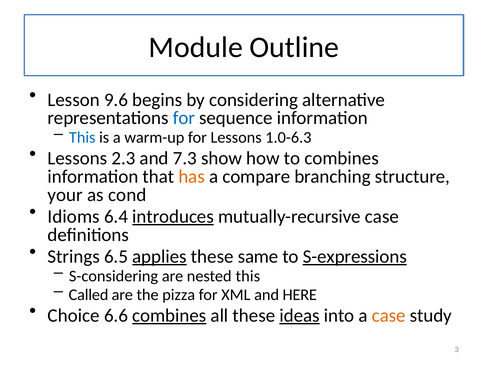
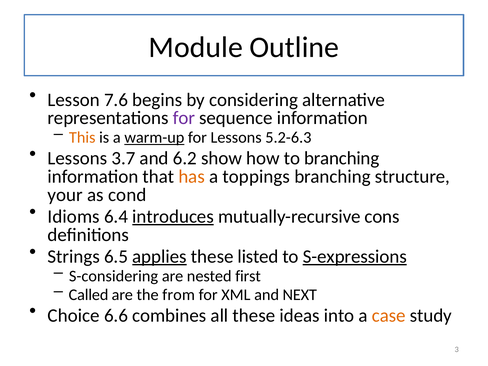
9.6: 9.6 -> 7.6 (116, 100)
for colour: blue -> purple (184, 118)
This colour: blue -> orange (82, 138)
warm-up underline: none -> present (154, 138)
1.0-6.3: 1.0-6.3 -> 5.2-6.3 (288, 138)
2.3: 2.3 -> 3.7 (123, 158)
7.3: 7.3 -> 6.2 (185, 158)
to combines: combines -> branching (342, 158)
compare: compare -> toppings (256, 177)
mutually-recursive case: case -> cons (382, 217)
same: same -> listed (258, 256)
nested this: this -> first (248, 276)
pizza: pizza -> from (179, 295)
HERE: HERE -> NEXT (300, 295)
combines underline: present -> none (169, 315)
ideas underline: present -> none (300, 315)
